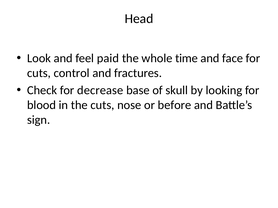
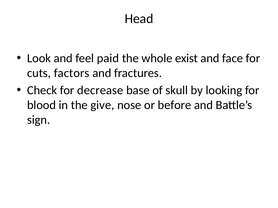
time: time -> exist (186, 58)
control: control -> factors (72, 73)
the cuts: cuts -> give (102, 105)
